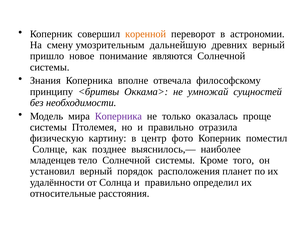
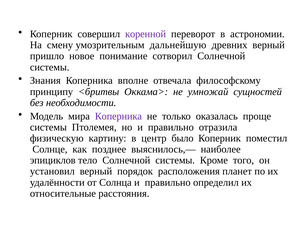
коренной colour: orange -> purple (146, 34)
являются: являются -> сотворил (172, 56)
фото: фото -> было (183, 138)
младенцев: младенцев -> эпициклов (53, 160)
